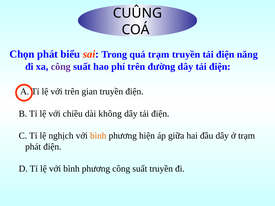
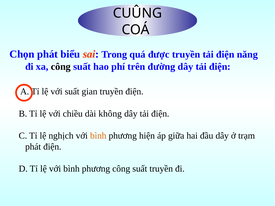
quá trạm: trạm -> được (159, 55)
công colour: purple -> black (61, 67)
với trên: trên -> suất (72, 92)
